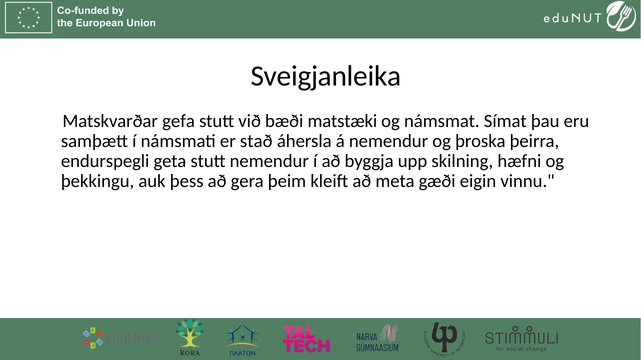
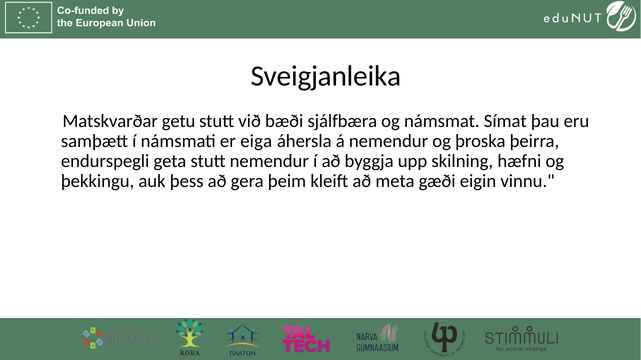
gefa: gefa -> getu (179, 121)
matstæki: matstæki -> sjálfbæra (342, 121)
stað: stað -> eiga (256, 141)
